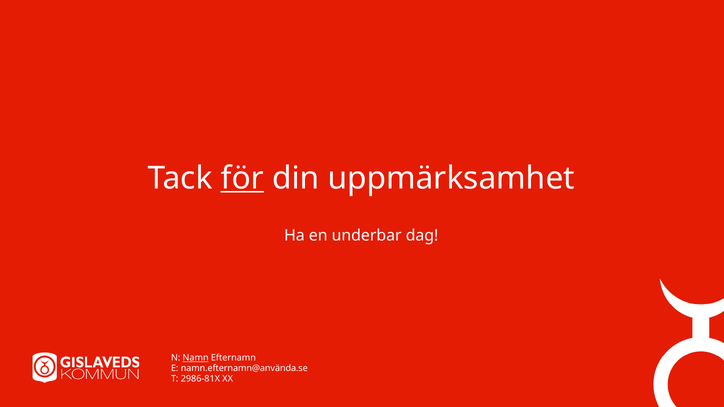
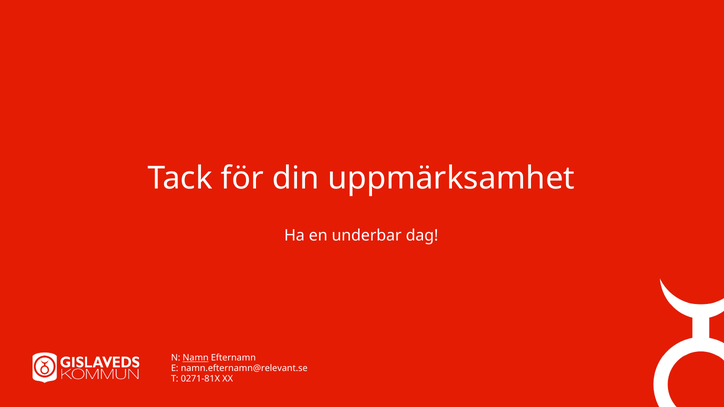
för underline: present -> none (242, 178)
namn.efternamn@använda.se: namn.efternamn@använda.se -> namn.efternamn@relevant.se (244, 369)
2986-81X: 2986-81X -> 0271-81X (200, 379)
